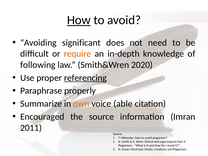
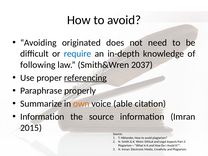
How underline: present -> none (79, 20)
significant: significant -> originated (81, 43)
require colour: orange -> blue (78, 54)
2020: 2020 -> 2037 (142, 65)
Encouraged: Encouraged -> Information (42, 117)
2011: 2011 -> 2015 (31, 128)
